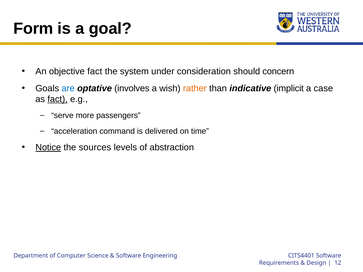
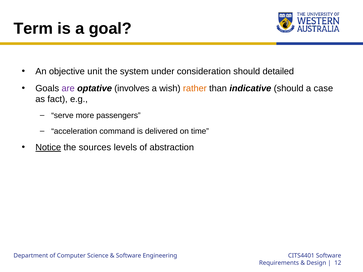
Form: Form -> Term (33, 29)
objective fact: fact -> unit (95, 71)
concern: concern -> detailed (278, 71)
are colour: blue -> purple (68, 88)
indicative implicit: implicit -> should (289, 88)
fact underline: present -> none (58, 99)
